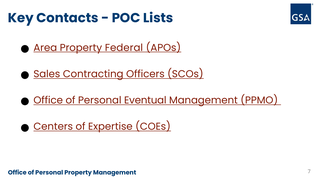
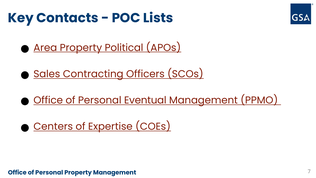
Federal: Federal -> Political (124, 48)
